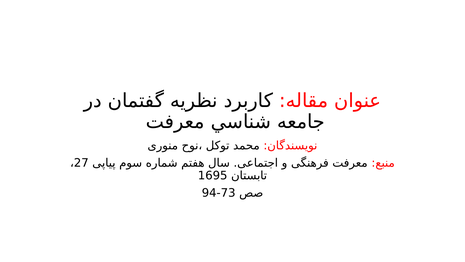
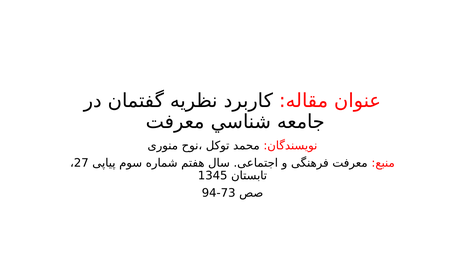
1695: 1695 -> 1345 (213, 175)
